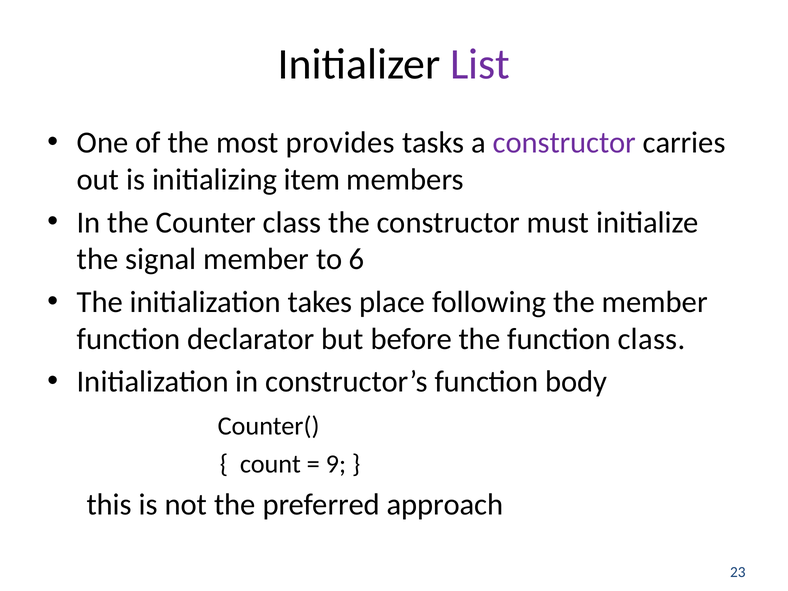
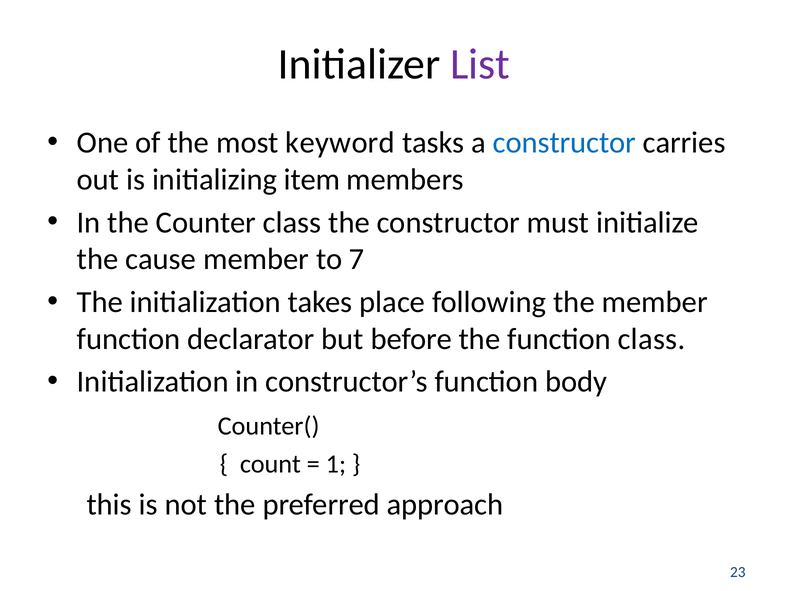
provides: provides -> keyword (340, 143)
constructor colour: purple -> blue (564, 143)
signal: signal -> cause (161, 259)
6: 6 -> 7 (357, 259)
9: 9 -> 1 (336, 464)
